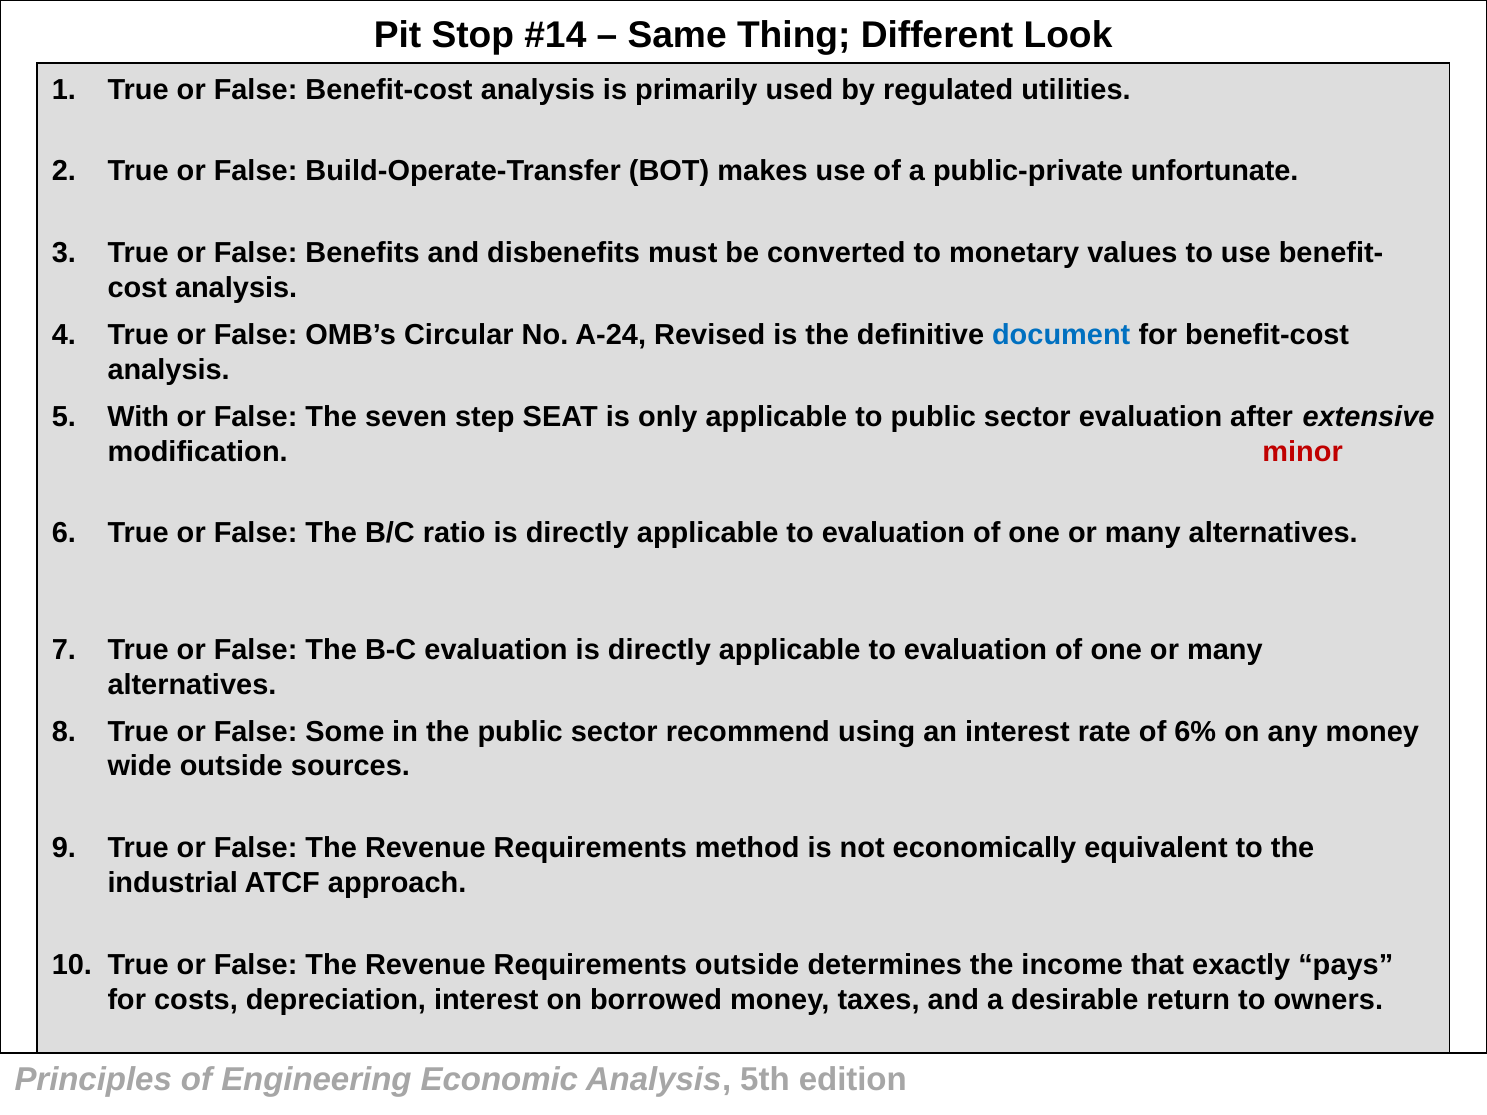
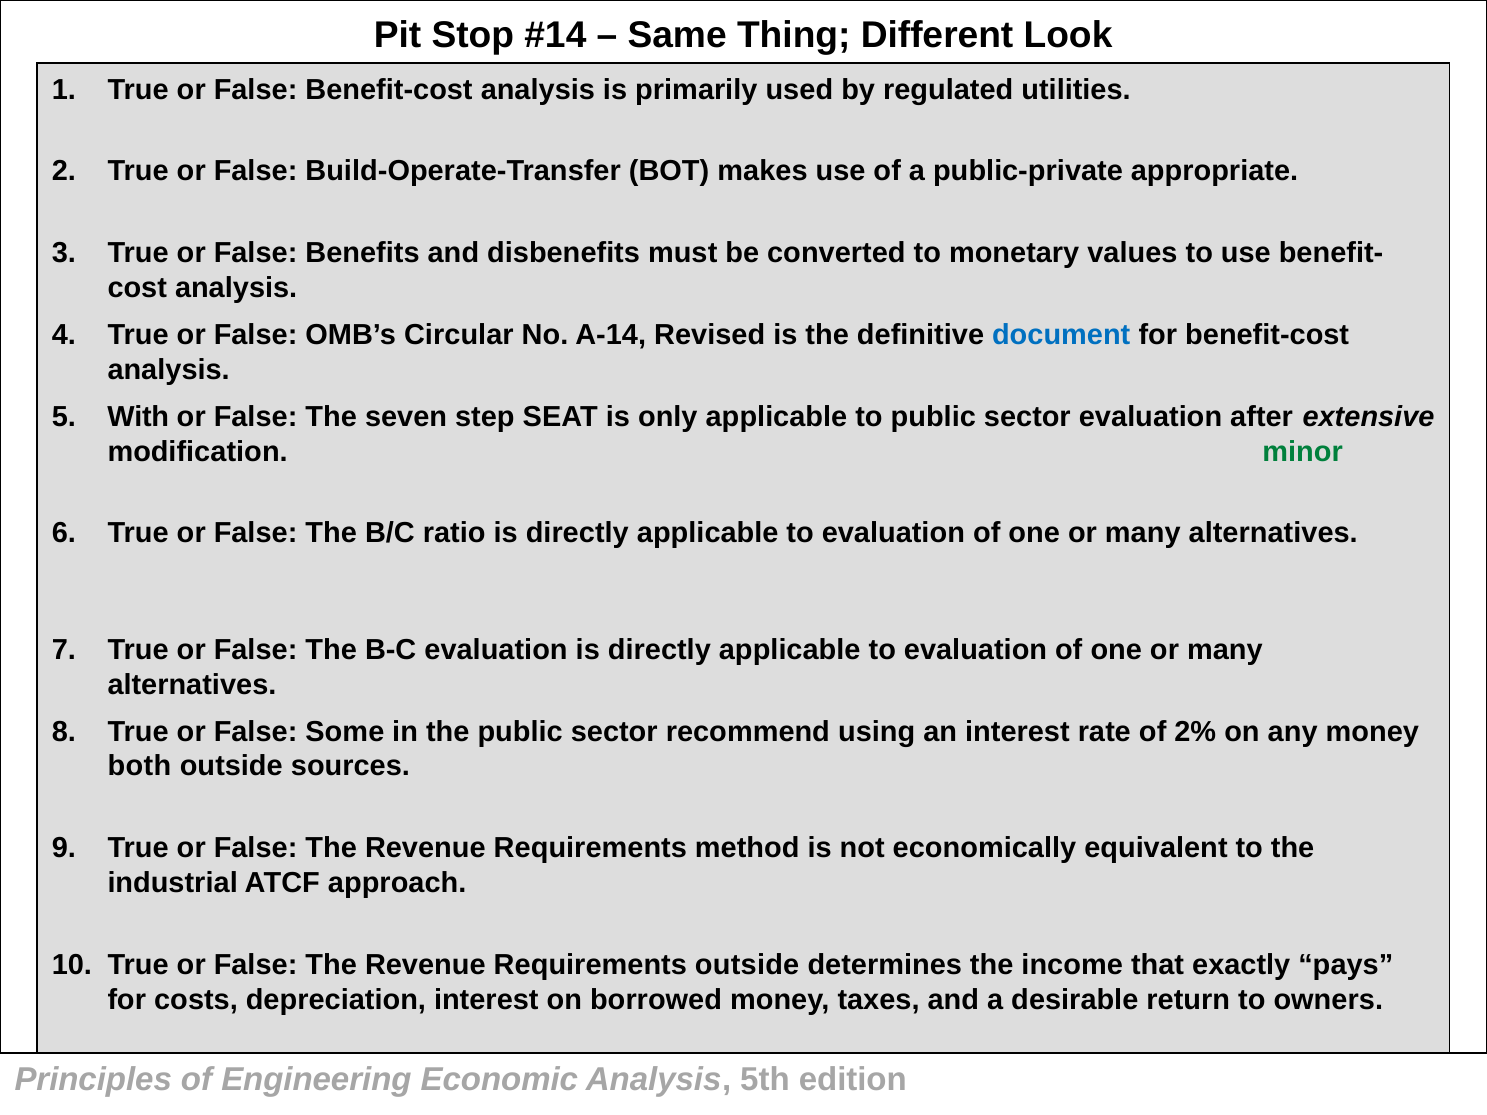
unfortunate: unfortunate -> appropriate (1215, 171)
A-24: A-24 -> A-14 (611, 335)
minor colour: red -> green (1303, 452)
6%: 6% -> 2% (1195, 732)
wide: wide -> both (139, 767)
